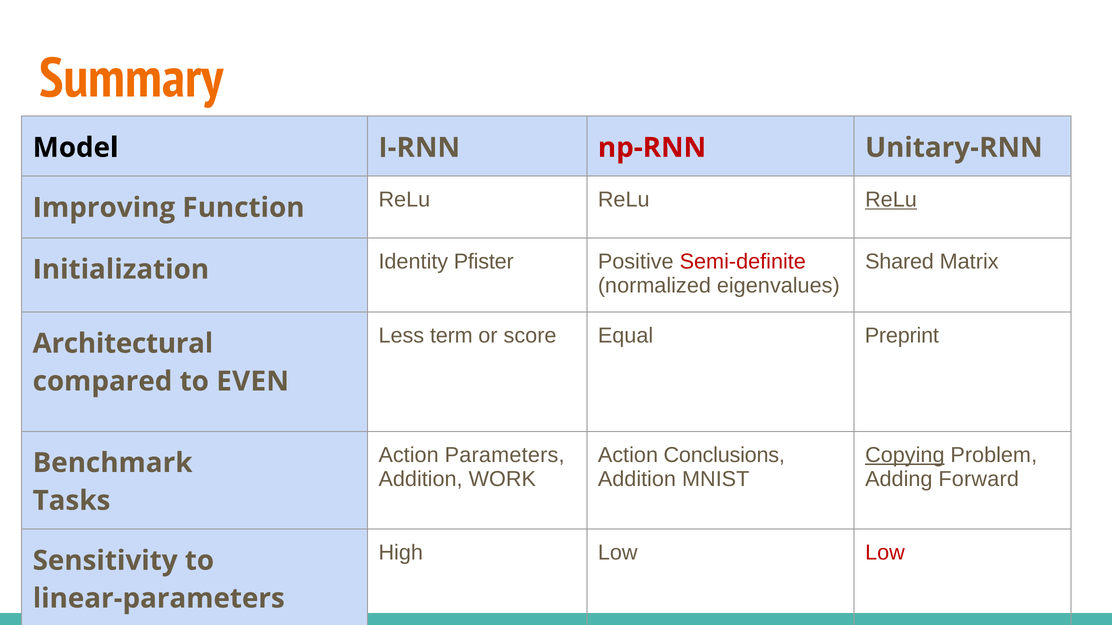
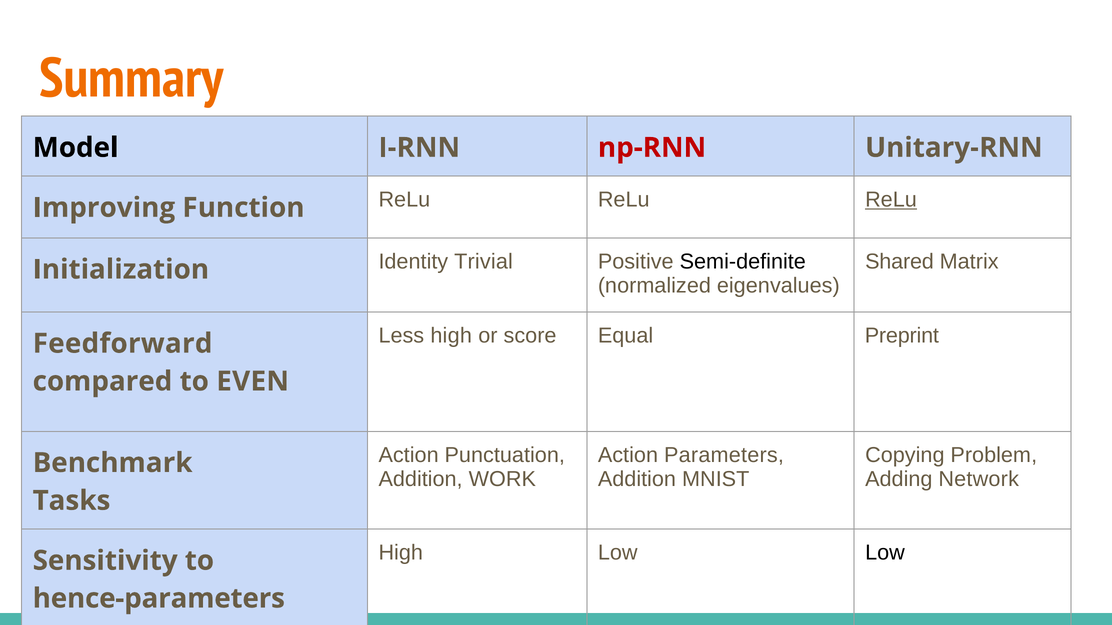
Pfister: Pfister -> Trivial (484, 262)
Semi-definite colour: red -> black (743, 262)
Less term: term -> high (451, 336)
Architectural: Architectural -> Feedforward (123, 344)
Parameters: Parameters -> Punctuation (505, 455)
Conclusions: Conclusions -> Parameters (724, 455)
Copying underline: present -> none (905, 455)
Forward: Forward -> Network (979, 480)
Low colour: red -> black (885, 553)
linear-parameters: linear-parameters -> hence-parameters (159, 599)
